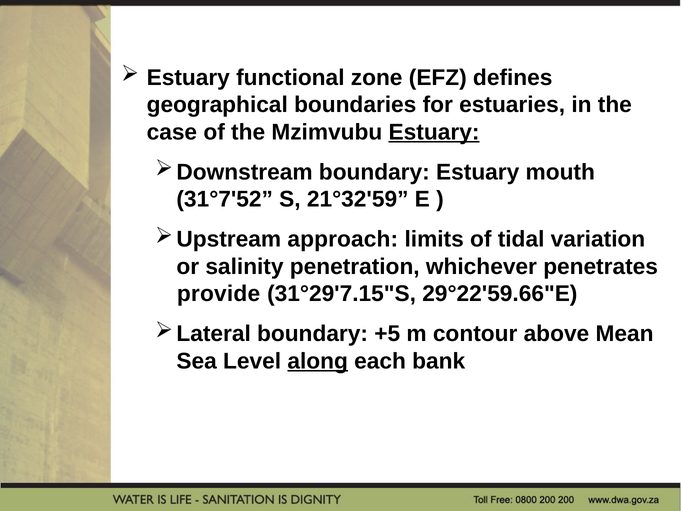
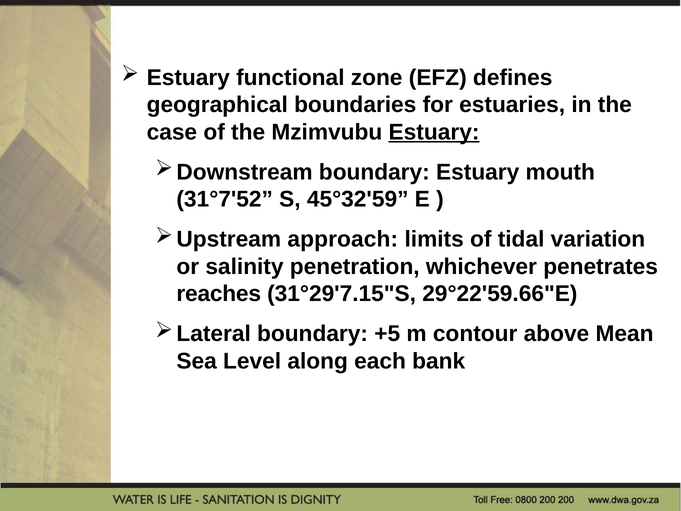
21°32'59: 21°32'59 -> 45°32'59 (358, 199)
provide: provide -> reaches (219, 294)
along underline: present -> none (318, 361)
